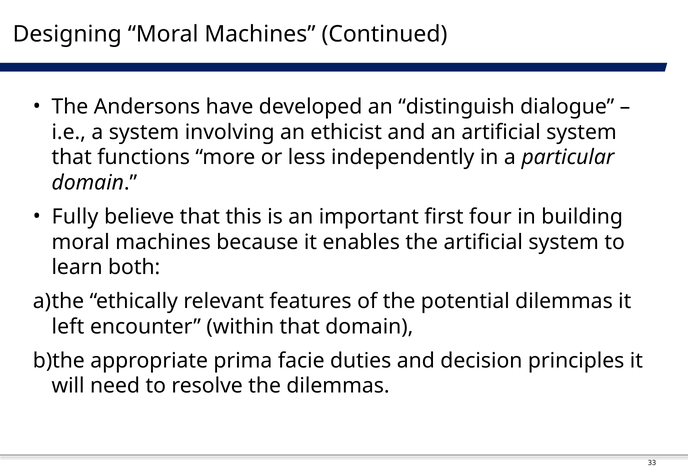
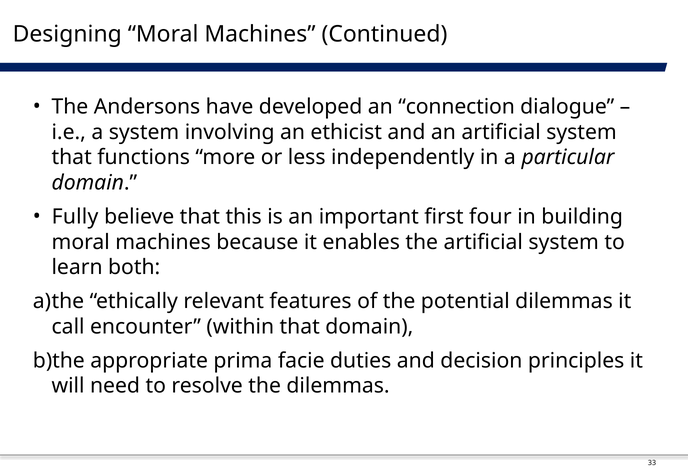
distinguish: distinguish -> connection (457, 107)
left: left -> call (68, 327)
